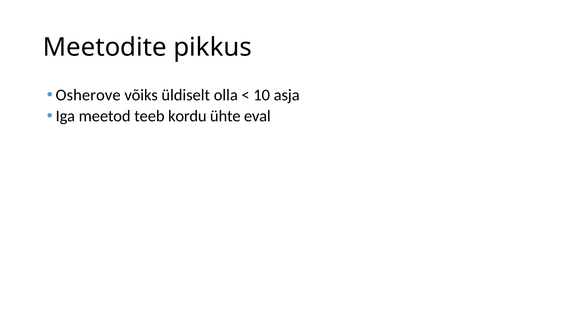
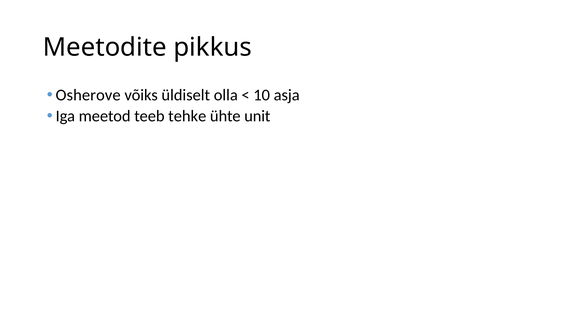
kordu: kordu -> tehke (187, 116)
eval: eval -> unit (257, 116)
